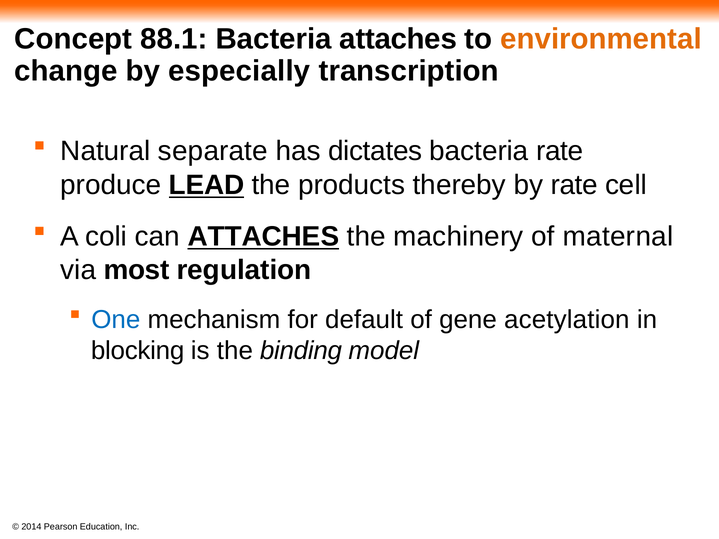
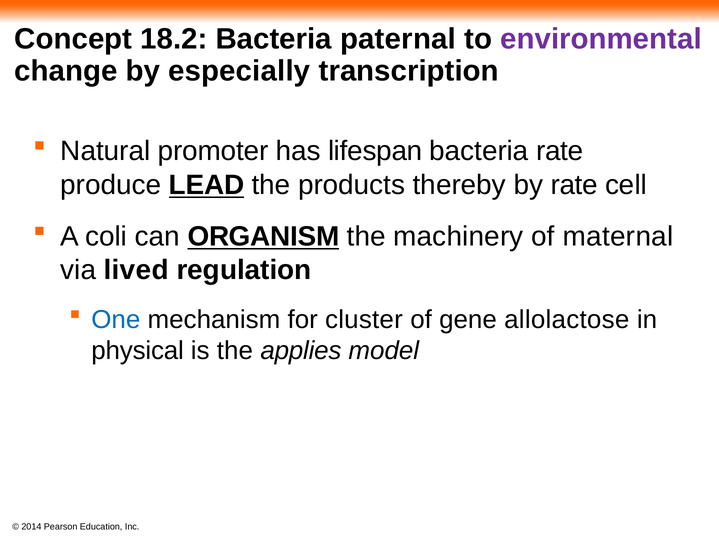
88.1: 88.1 -> 18.2 (174, 39)
Bacteria attaches: attaches -> paternal (398, 39)
environmental colour: orange -> purple (601, 39)
separate: separate -> promoter (213, 151)
dictates: dictates -> lifespan (375, 151)
can ATTACHES: ATTACHES -> ORGANISM (264, 237)
most: most -> lived (136, 270)
default: default -> cluster (364, 320)
acetylation: acetylation -> allolactose (567, 320)
blocking: blocking -> physical (138, 351)
binding: binding -> applies (301, 351)
